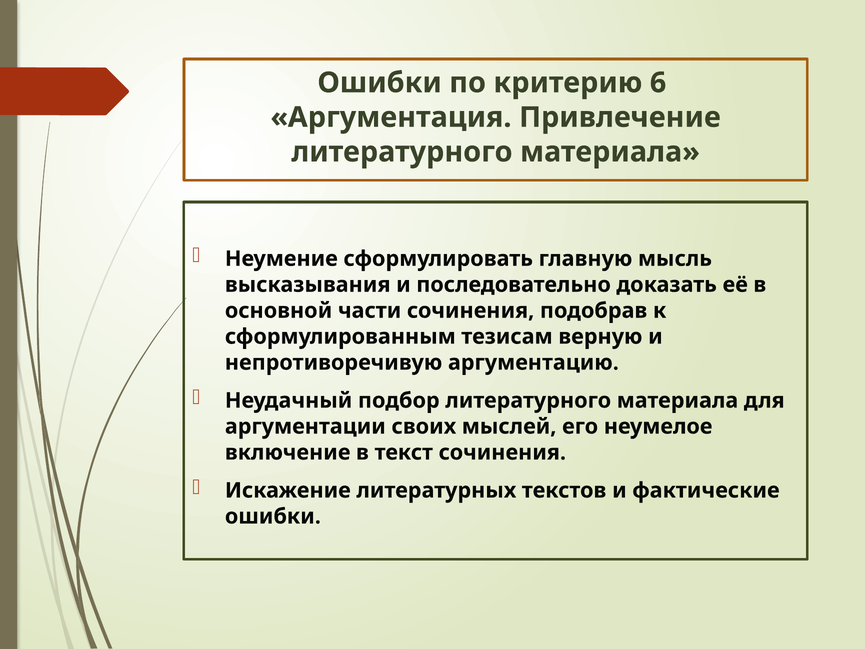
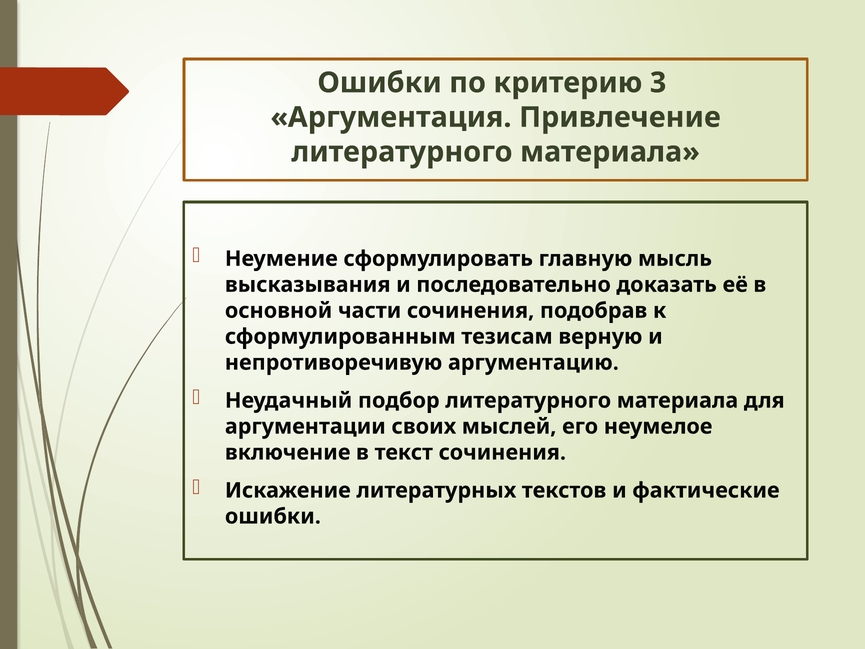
6: 6 -> 3 (658, 83)
